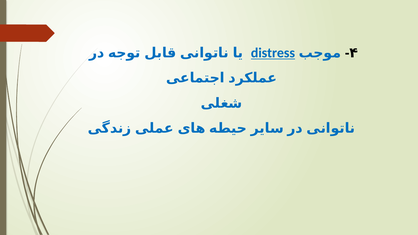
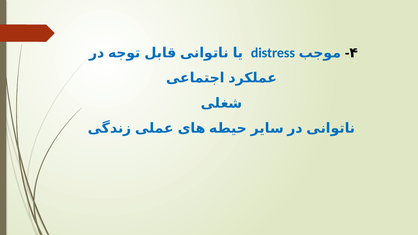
distress underline: present -> none (273, 53)
